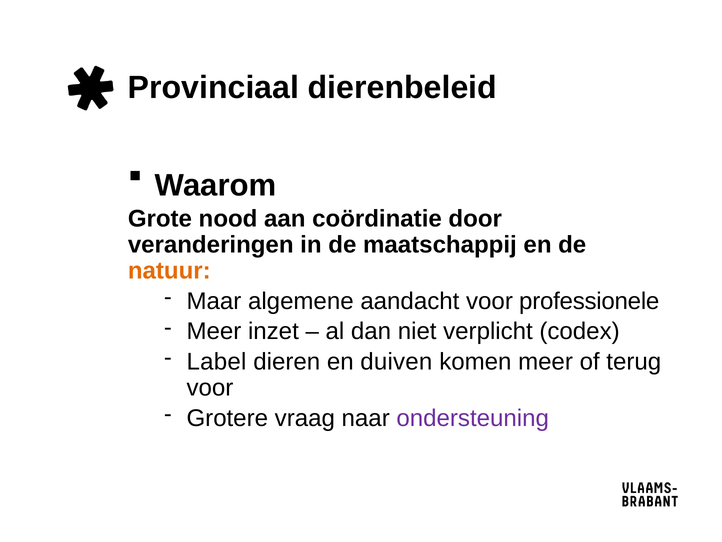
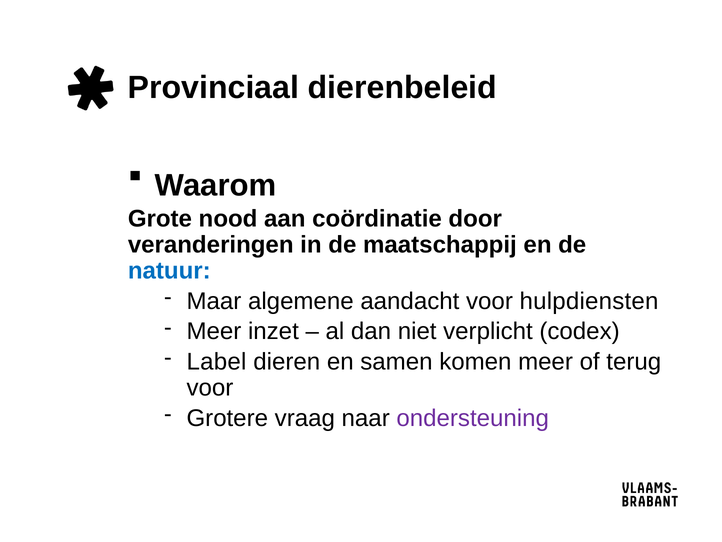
natuur colour: orange -> blue (169, 271)
professionele: professionele -> hulpdiensten (589, 301)
duiven: duiven -> samen (396, 361)
